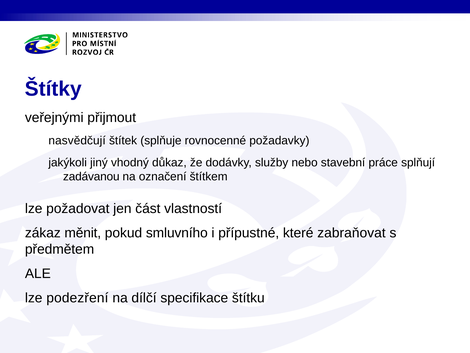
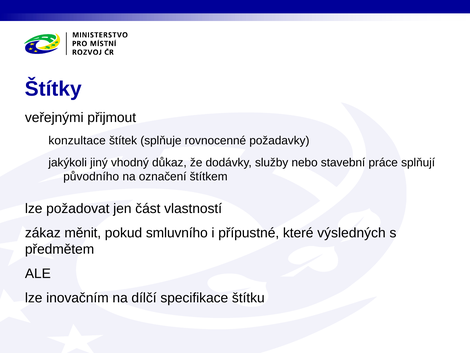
nasvědčují: nasvědčují -> konzultace (77, 140)
zadávanou: zadávanou -> původního (91, 176)
zabraňovat: zabraňovat -> výsledných (351, 233)
podezření: podezření -> inovačním (77, 298)
